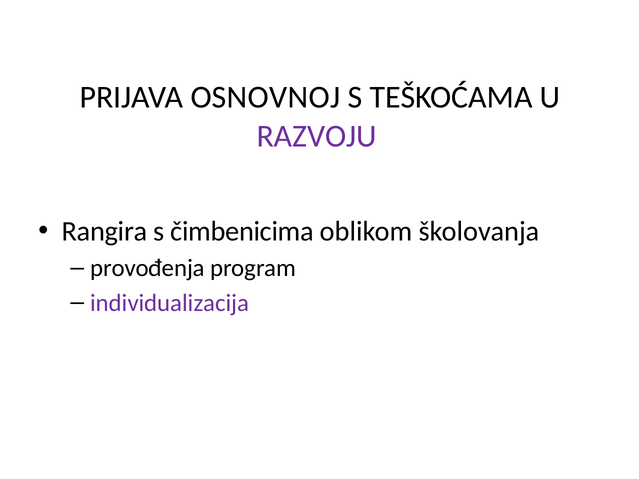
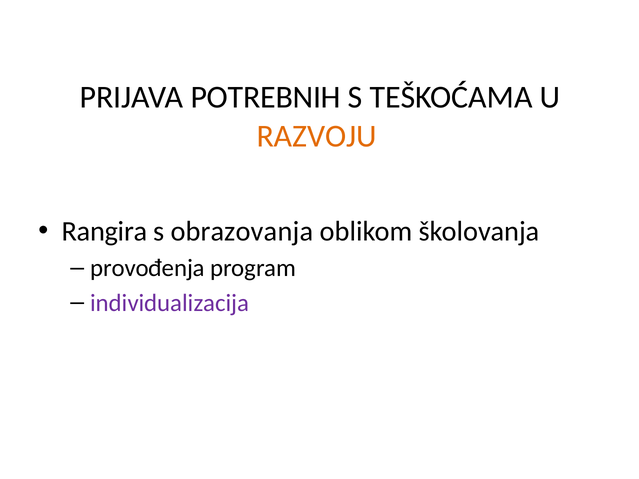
OSNOVNOJ: OSNOVNOJ -> POTREBNIH (266, 97)
RAZVOJU colour: purple -> orange (317, 137)
čimbenicima: čimbenicima -> obrazovanja (242, 232)
